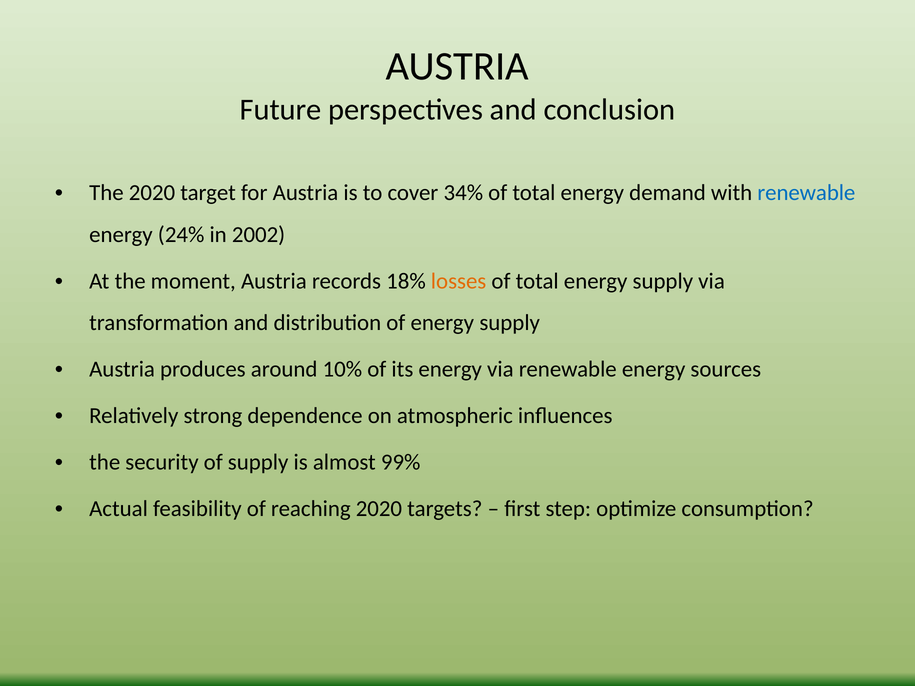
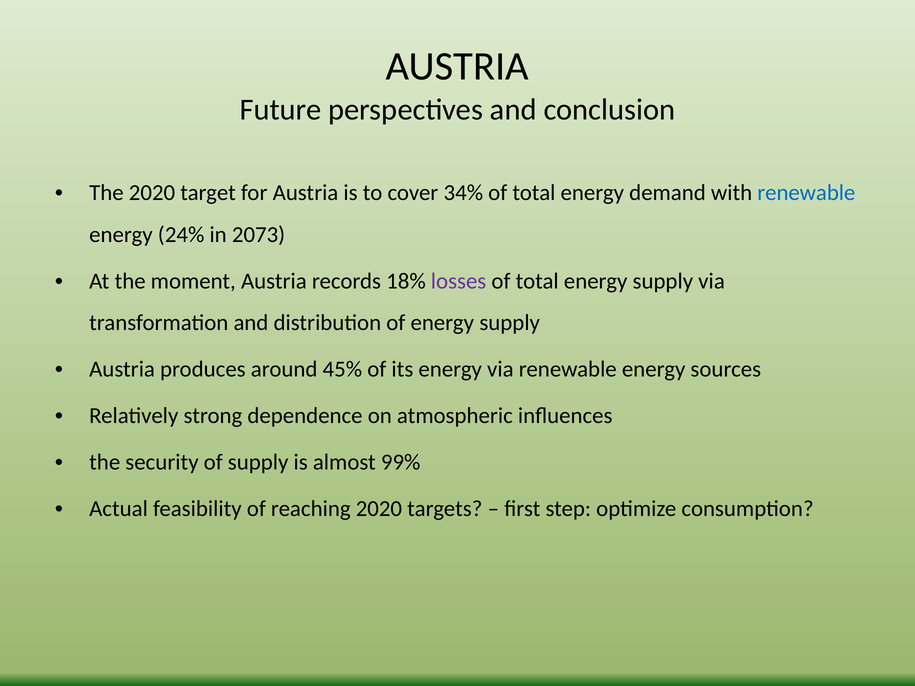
2002: 2002 -> 2073 (259, 235)
losses colour: orange -> purple (459, 281)
10%: 10% -> 45% (342, 369)
